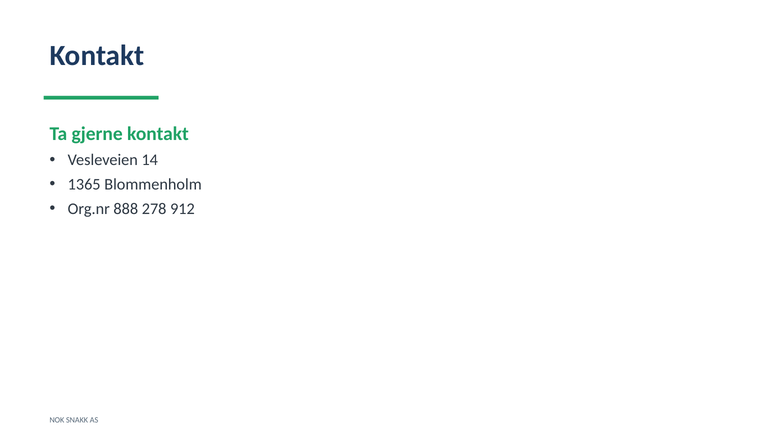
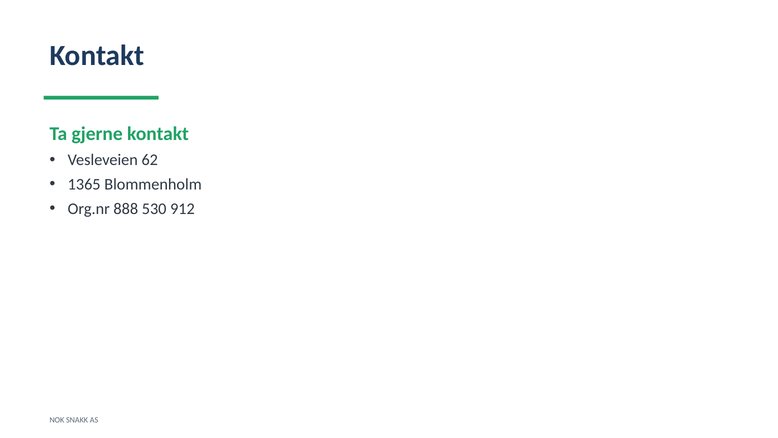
14: 14 -> 62 (150, 160)
278: 278 -> 530 (154, 209)
